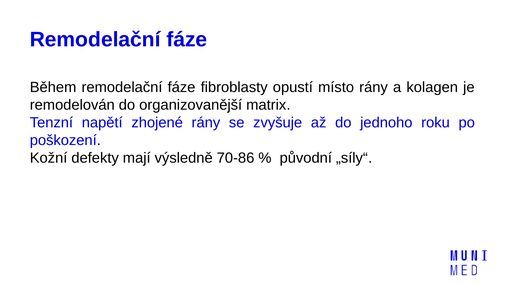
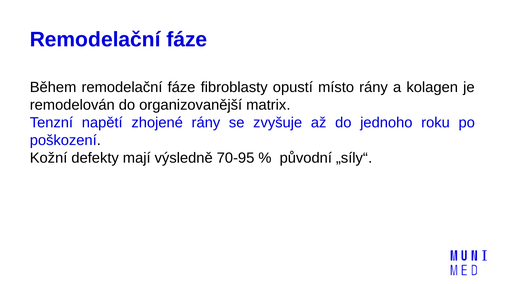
70-86: 70-86 -> 70-95 (236, 158)
